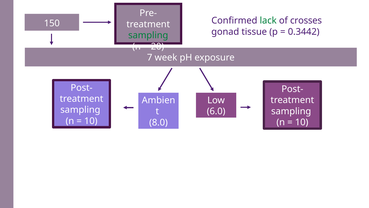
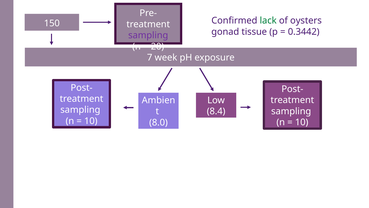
of crosses: crosses -> oysters (306, 21)
sampling colour: green -> purple (148, 35)
6.0: 6.0 -> 8.4 (216, 111)
